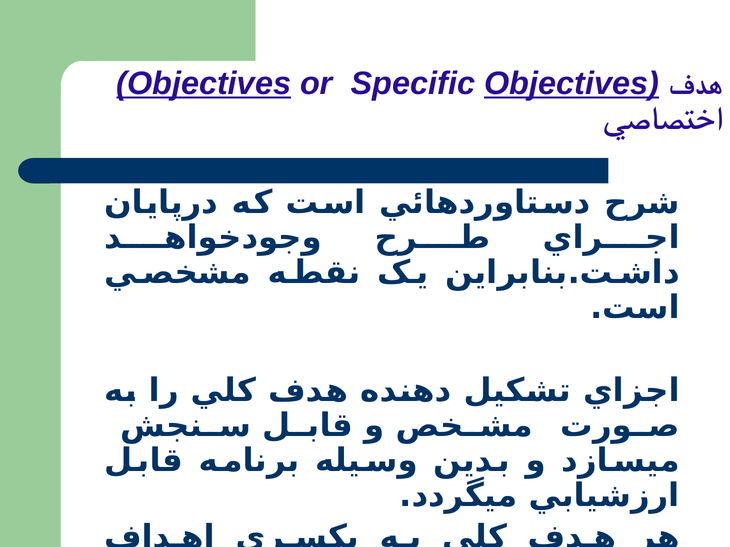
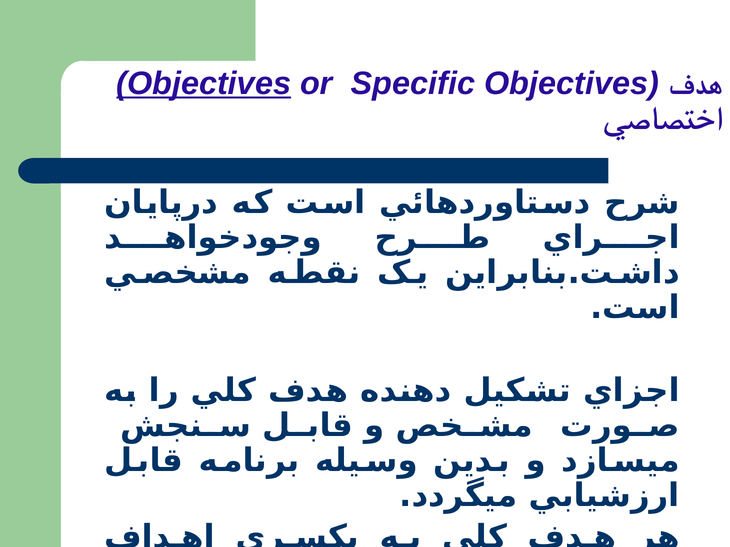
Objectives underline: present -> none (572, 83)
